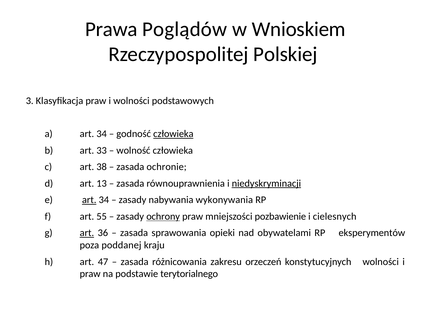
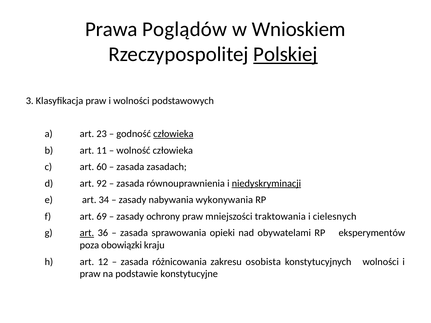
Polskiej underline: none -> present (285, 54)
34: 34 -> 23 (102, 134)
33: 33 -> 11 (102, 151)
38: 38 -> 60 (102, 167)
ochronie: ochronie -> zasadach (167, 167)
13: 13 -> 92 (102, 184)
art underline: present -> none (89, 200)
55: 55 -> 69 (102, 217)
ochrony underline: present -> none (163, 217)
pozbawienie: pozbawienie -> traktowania (280, 217)
poddanej: poddanej -> obowiązki (122, 245)
47: 47 -> 12 (103, 262)
orzeczeń: orzeczeń -> osobista (263, 262)
terytorialnego: terytorialnego -> konstytucyjne (189, 274)
